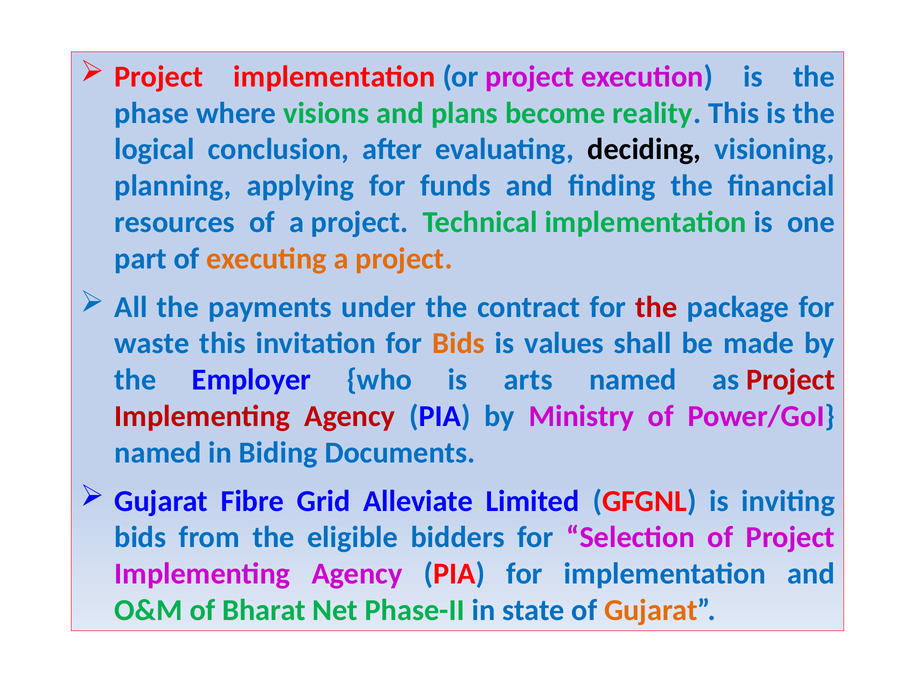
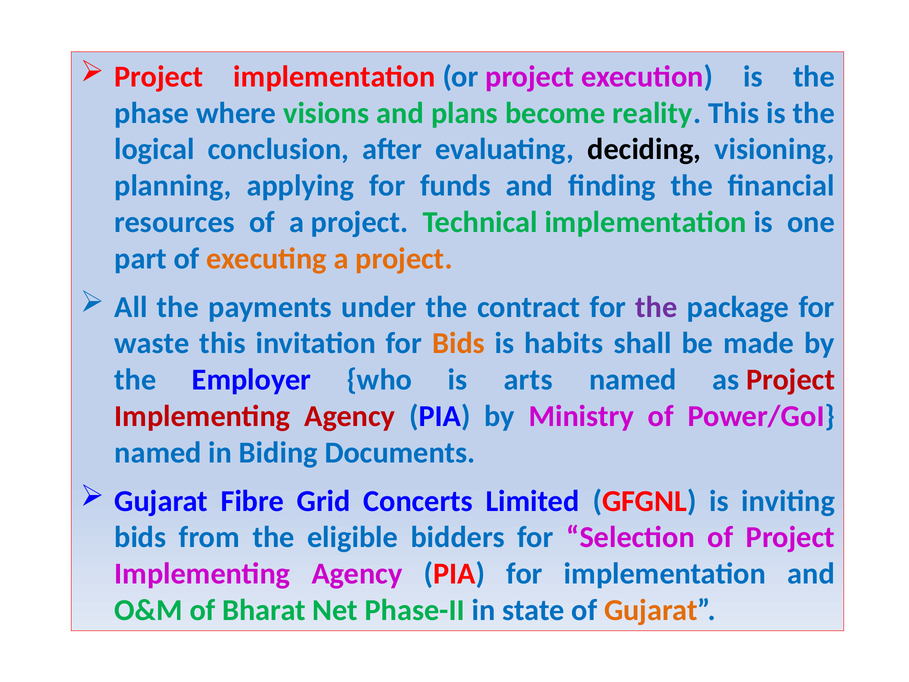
the colour: red -> purple (656, 307)
values: values -> habits (564, 343)
Alleviate: Alleviate -> Concerts (418, 501)
